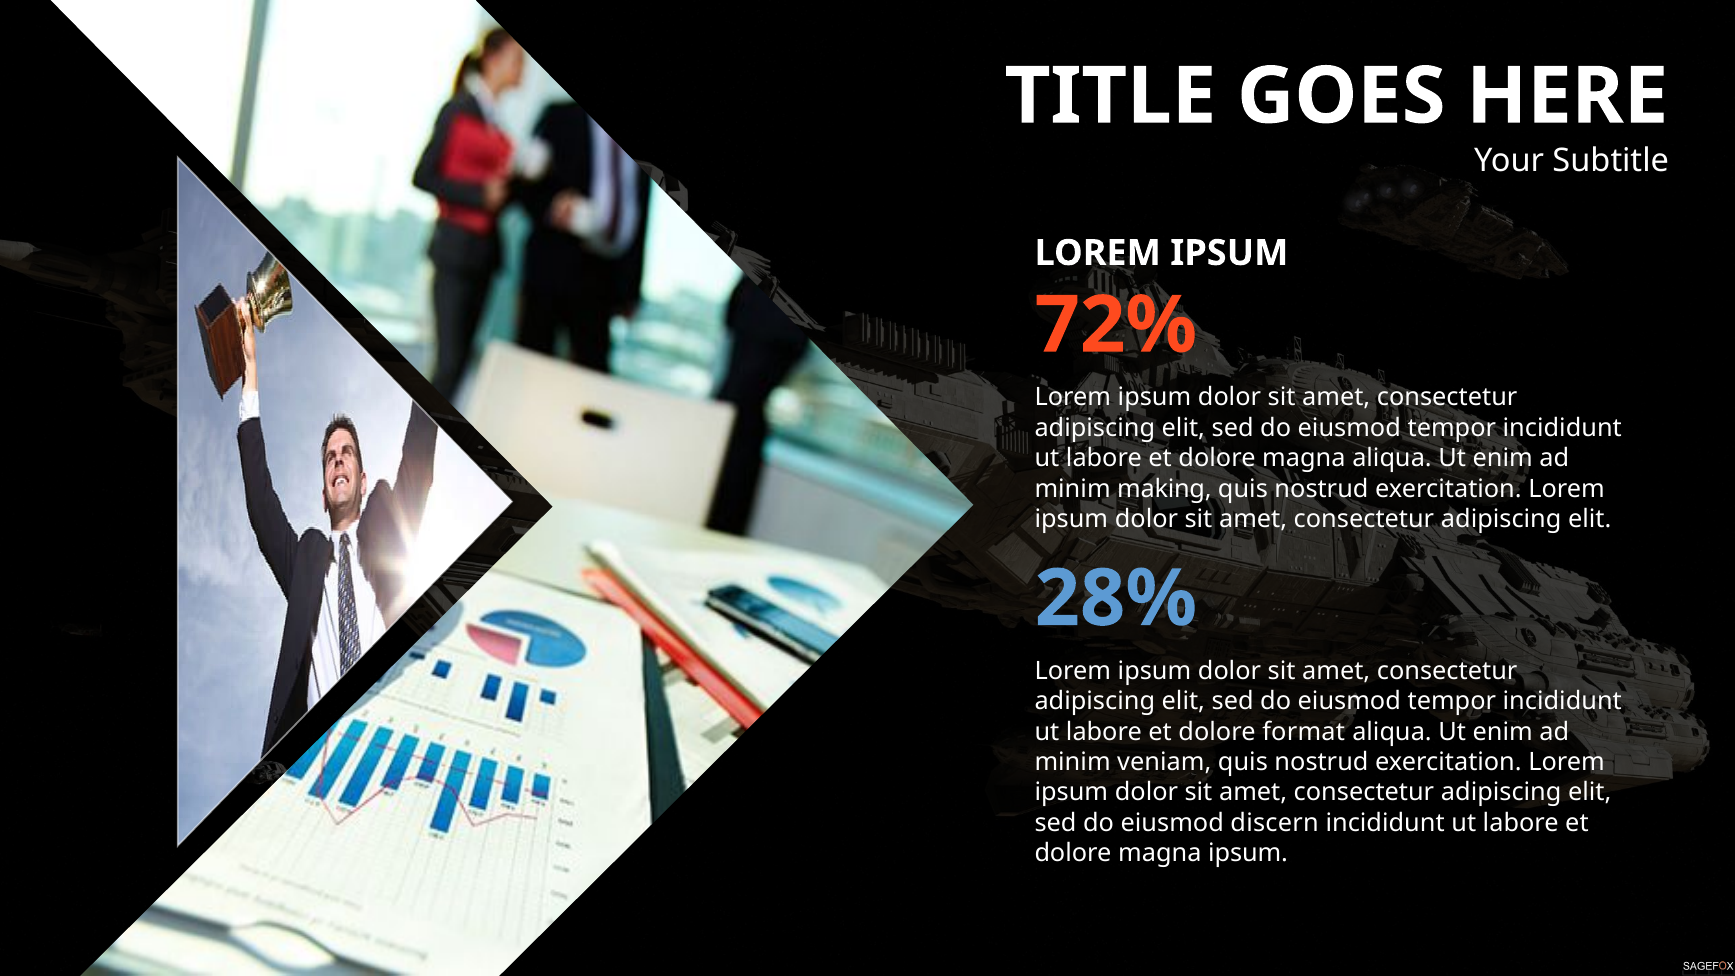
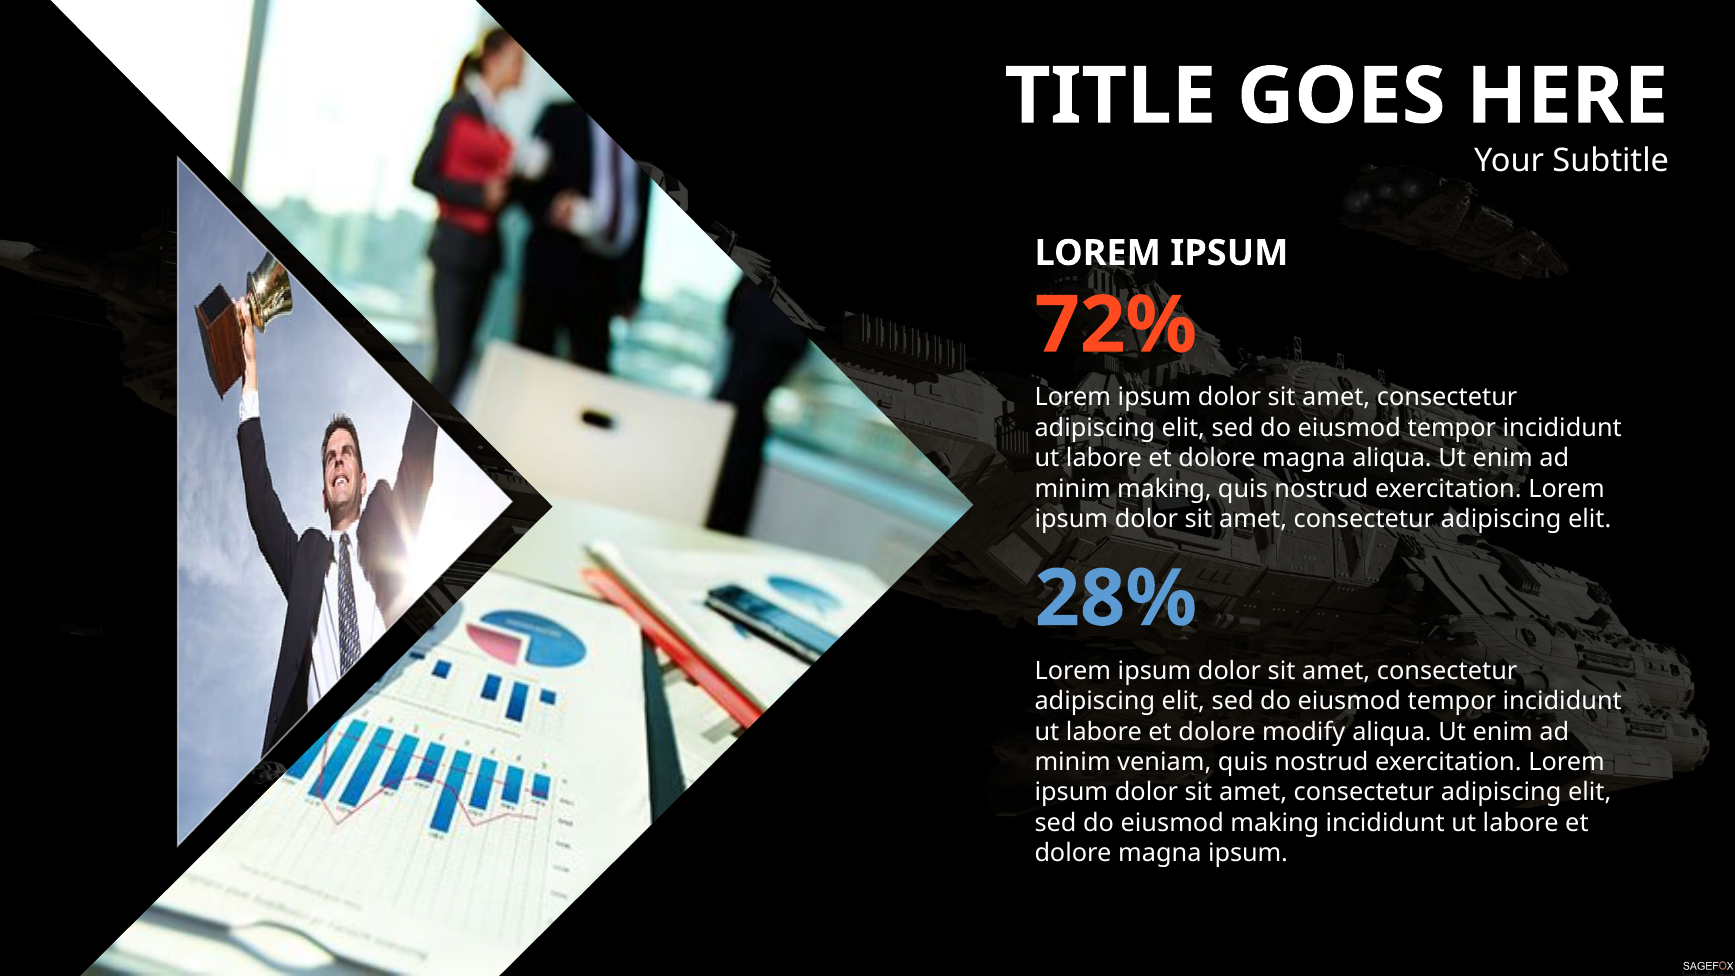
format: format -> modify (1304, 732)
eiusmod discern: discern -> making (1275, 823)
